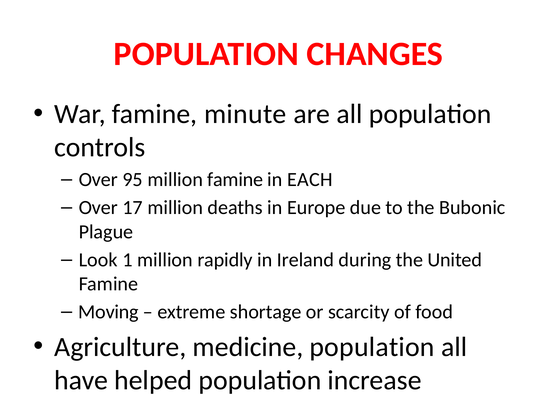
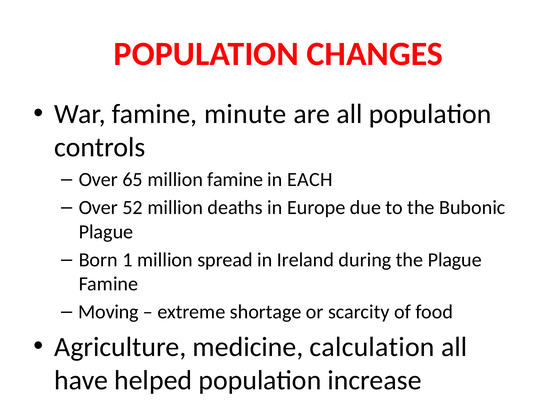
95: 95 -> 65 (133, 180)
17: 17 -> 52 (133, 208)
Look: Look -> Born (98, 260)
rapidly: rapidly -> spread (225, 260)
the United: United -> Plague (455, 260)
medicine population: population -> calculation (372, 347)
